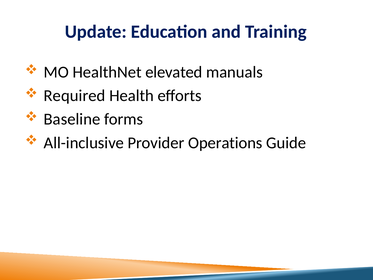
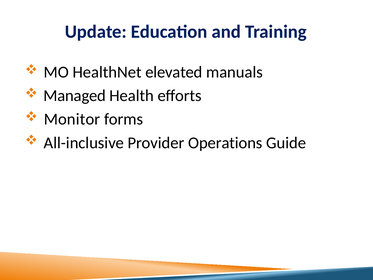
Required: Required -> Managed (75, 96)
Baseline: Baseline -> Monitor (72, 119)
